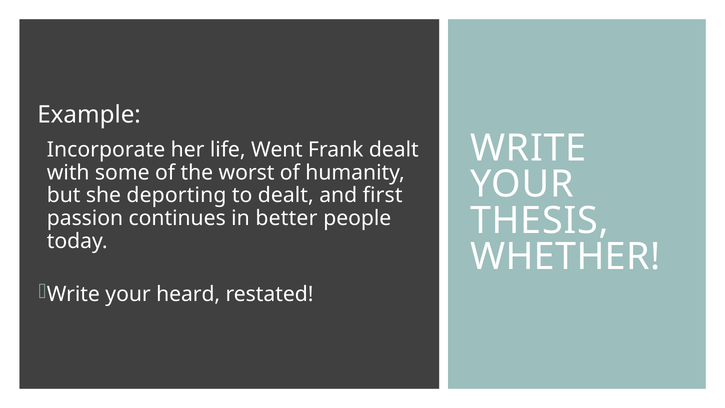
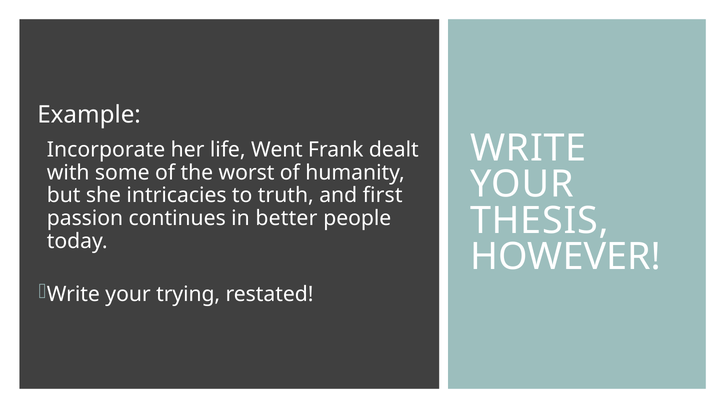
deporting: deporting -> intricacies (177, 195)
to dealt: dealt -> truth (286, 195)
WHETHER: WHETHER -> HOWEVER (565, 257)
heard: heard -> trying (188, 294)
